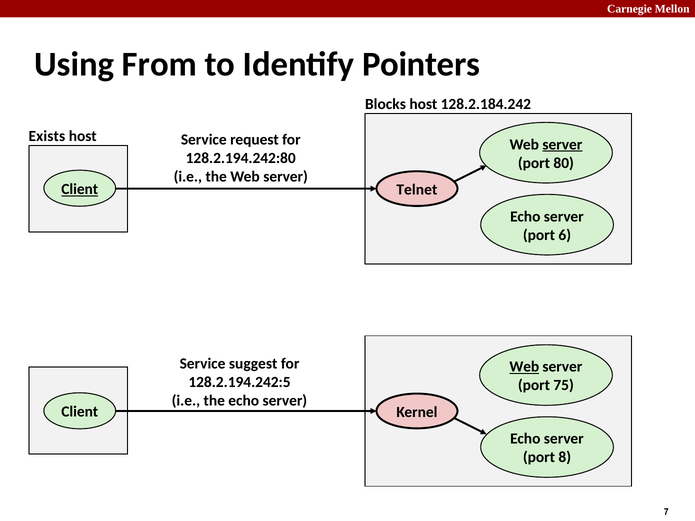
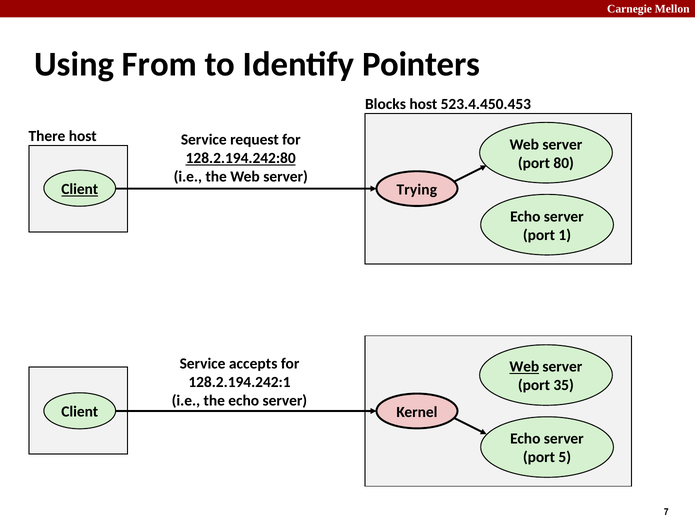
128.2.184.242: 128.2.184.242 -> 523.4.450.453 (486, 104)
Exists: Exists -> There (47, 136)
server underline: present -> none (562, 145)
128.2.194.242:80 underline: none -> present (241, 158)
Telnet: Telnet -> Trying (417, 190)
6: 6 -> 1 (565, 235)
suggest: suggest -> accepts (253, 364)
128.2.194.242:5: 128.2.194.242:5 -> 128.2.194.242:1 (240, 382)
75: 75 -> 35 (564, 386)
8: 8 -> 5 (565, 458)
